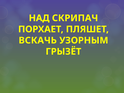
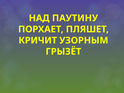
СКРИПАЧ: СКРИПАЧ -> ПАУТИНУ (75, 18)
ВСКАЧЬ: ВСКАЧЬ -> КРИЧИТ (38, 40)
